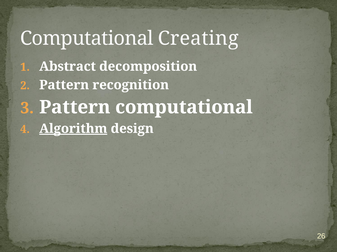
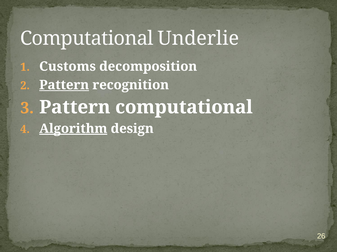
Creating: Creating -> Underlie (198, 38)
Abstract: Abstract -> Customs (68, 67)
Pattern underline: none -> present (64, 85)
